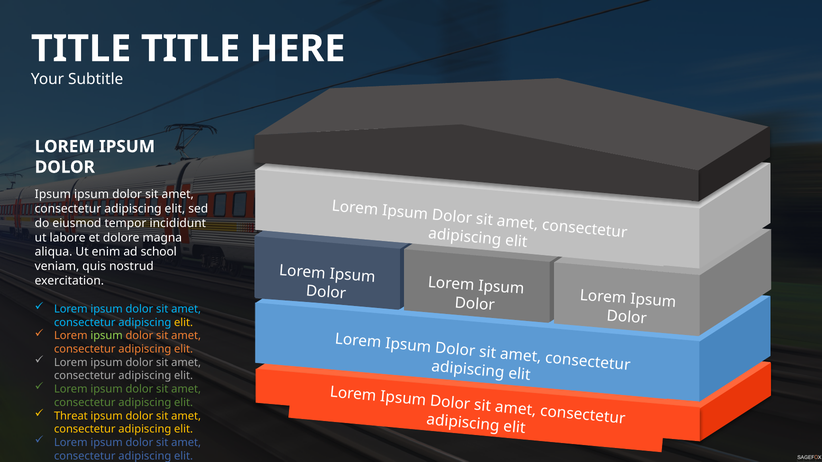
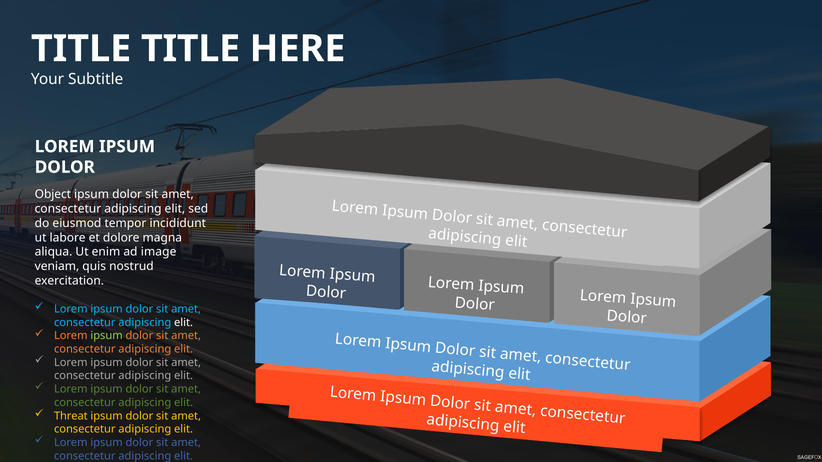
Ipsum: Ipsum -> Object (53, 195)
school: school -> image (159, 252)
elit colour: yellow -> white (184, 323)
